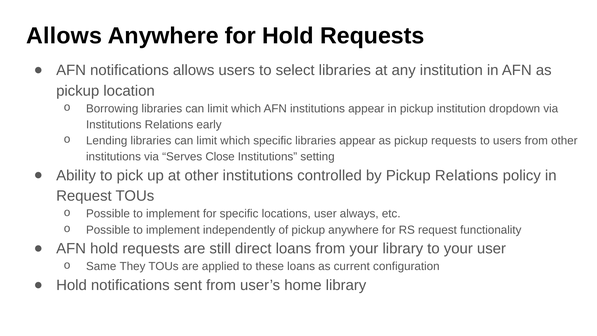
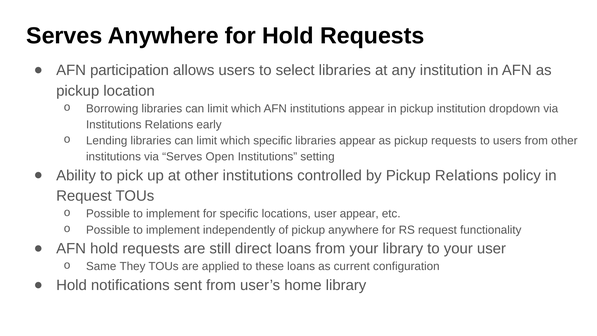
Allows: Allows -> Serves (64, 36)
AFN notifications: notifications -> participation (130, 70)
Close: Close -> Open (220, 157)
user always: always -> appear (359, 214)
